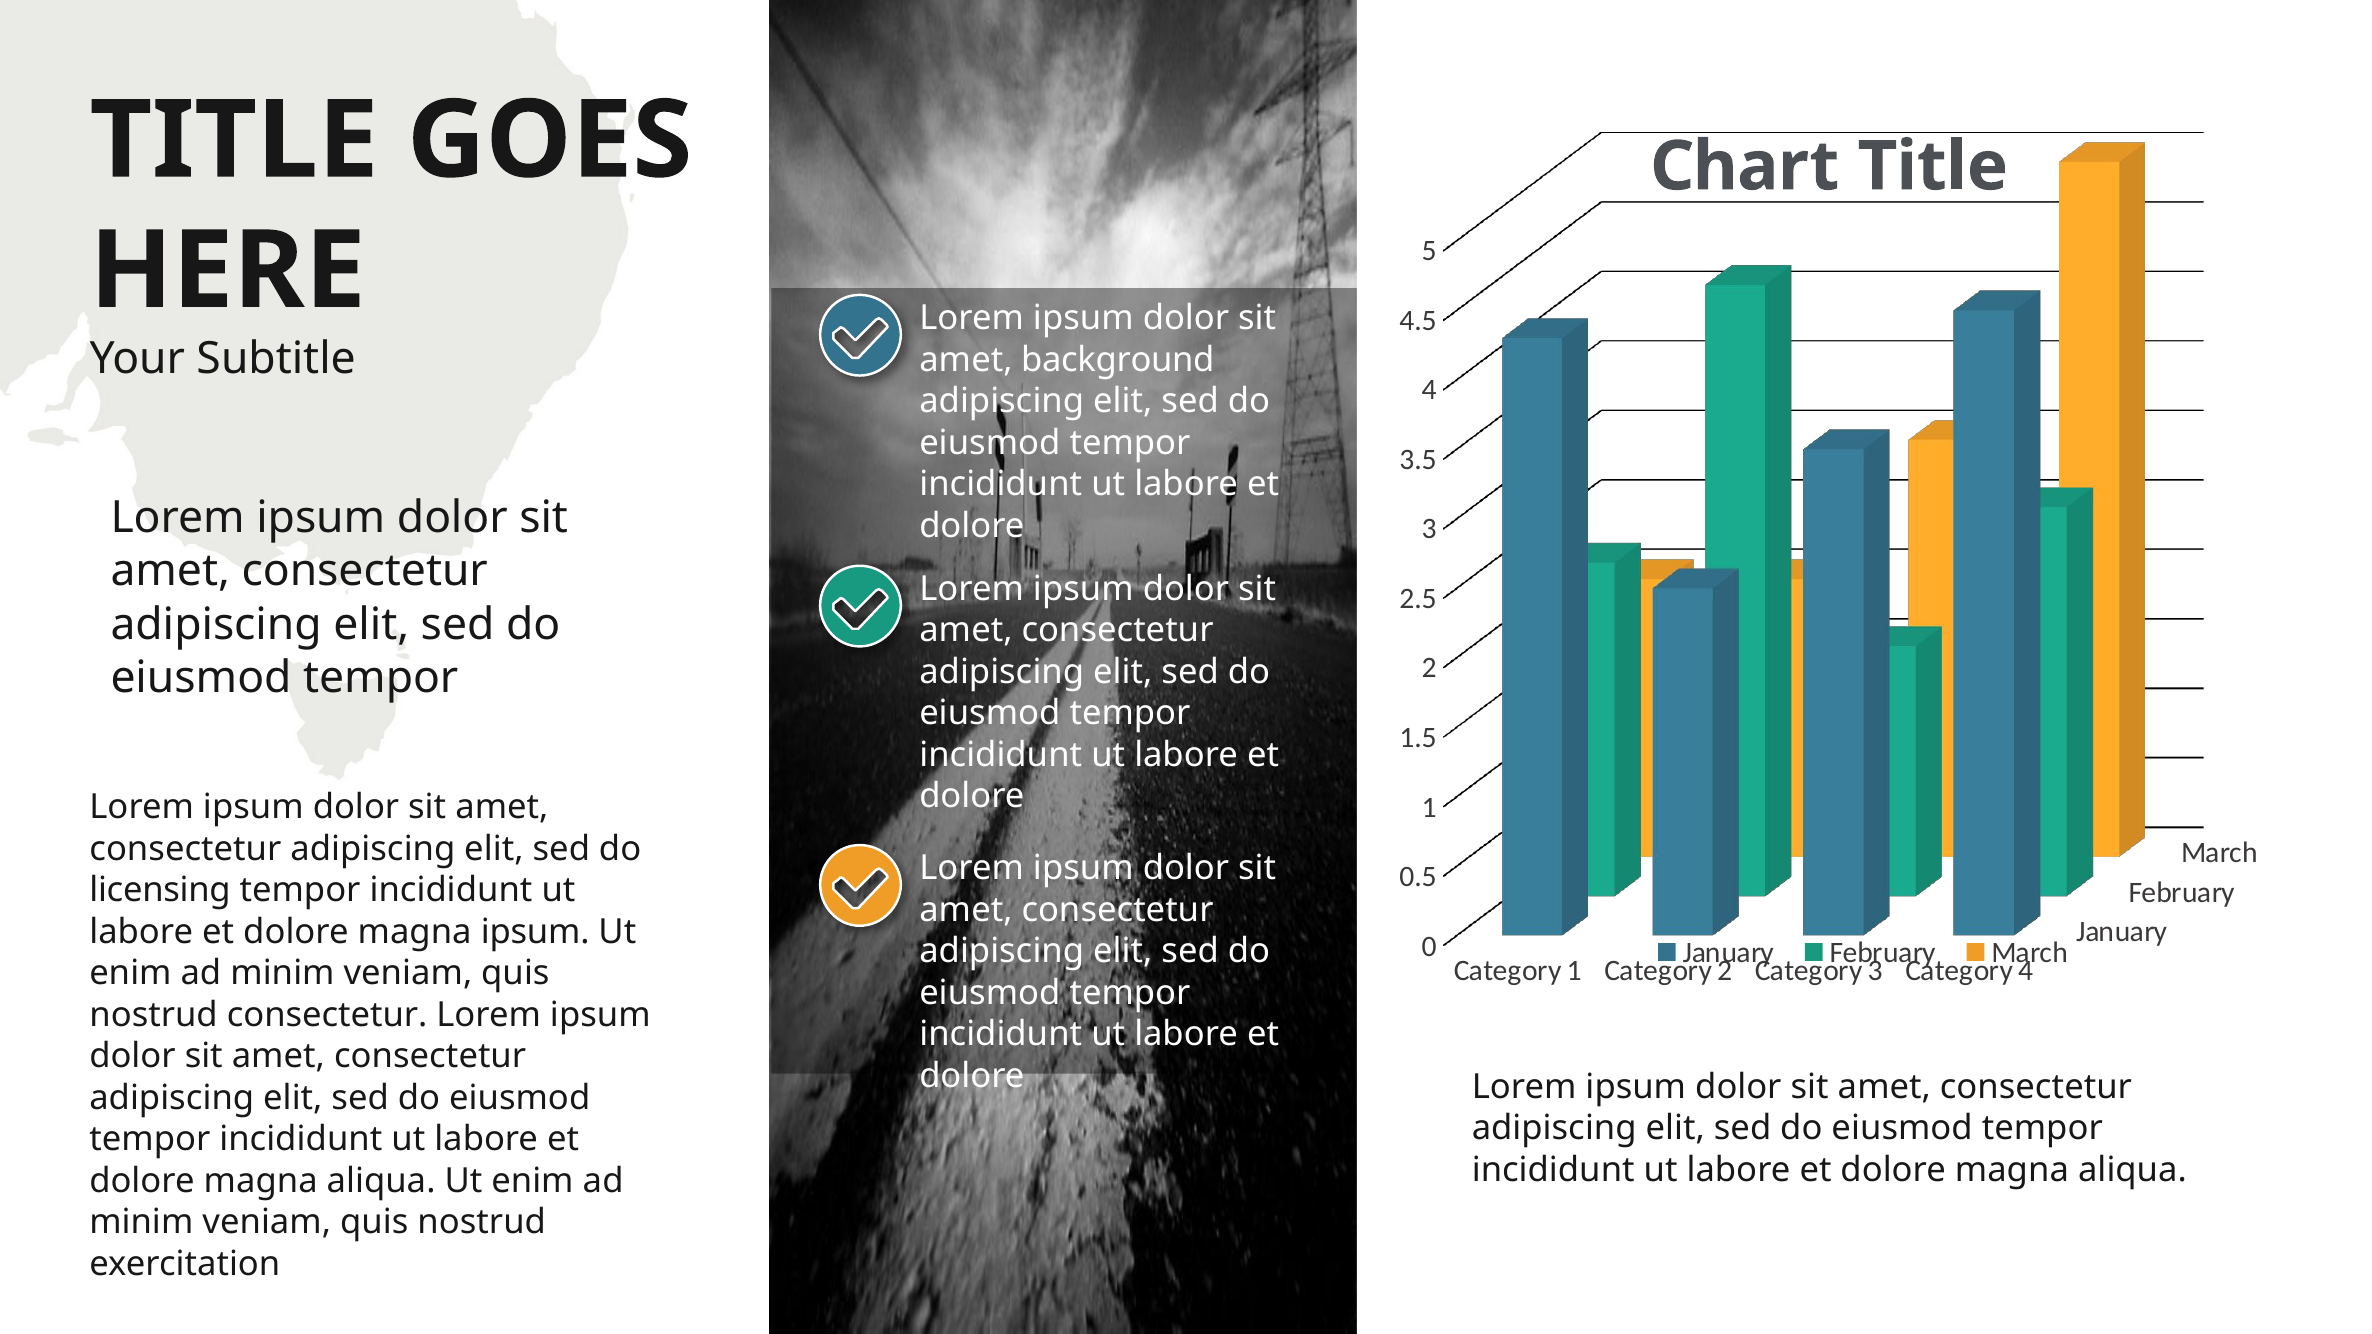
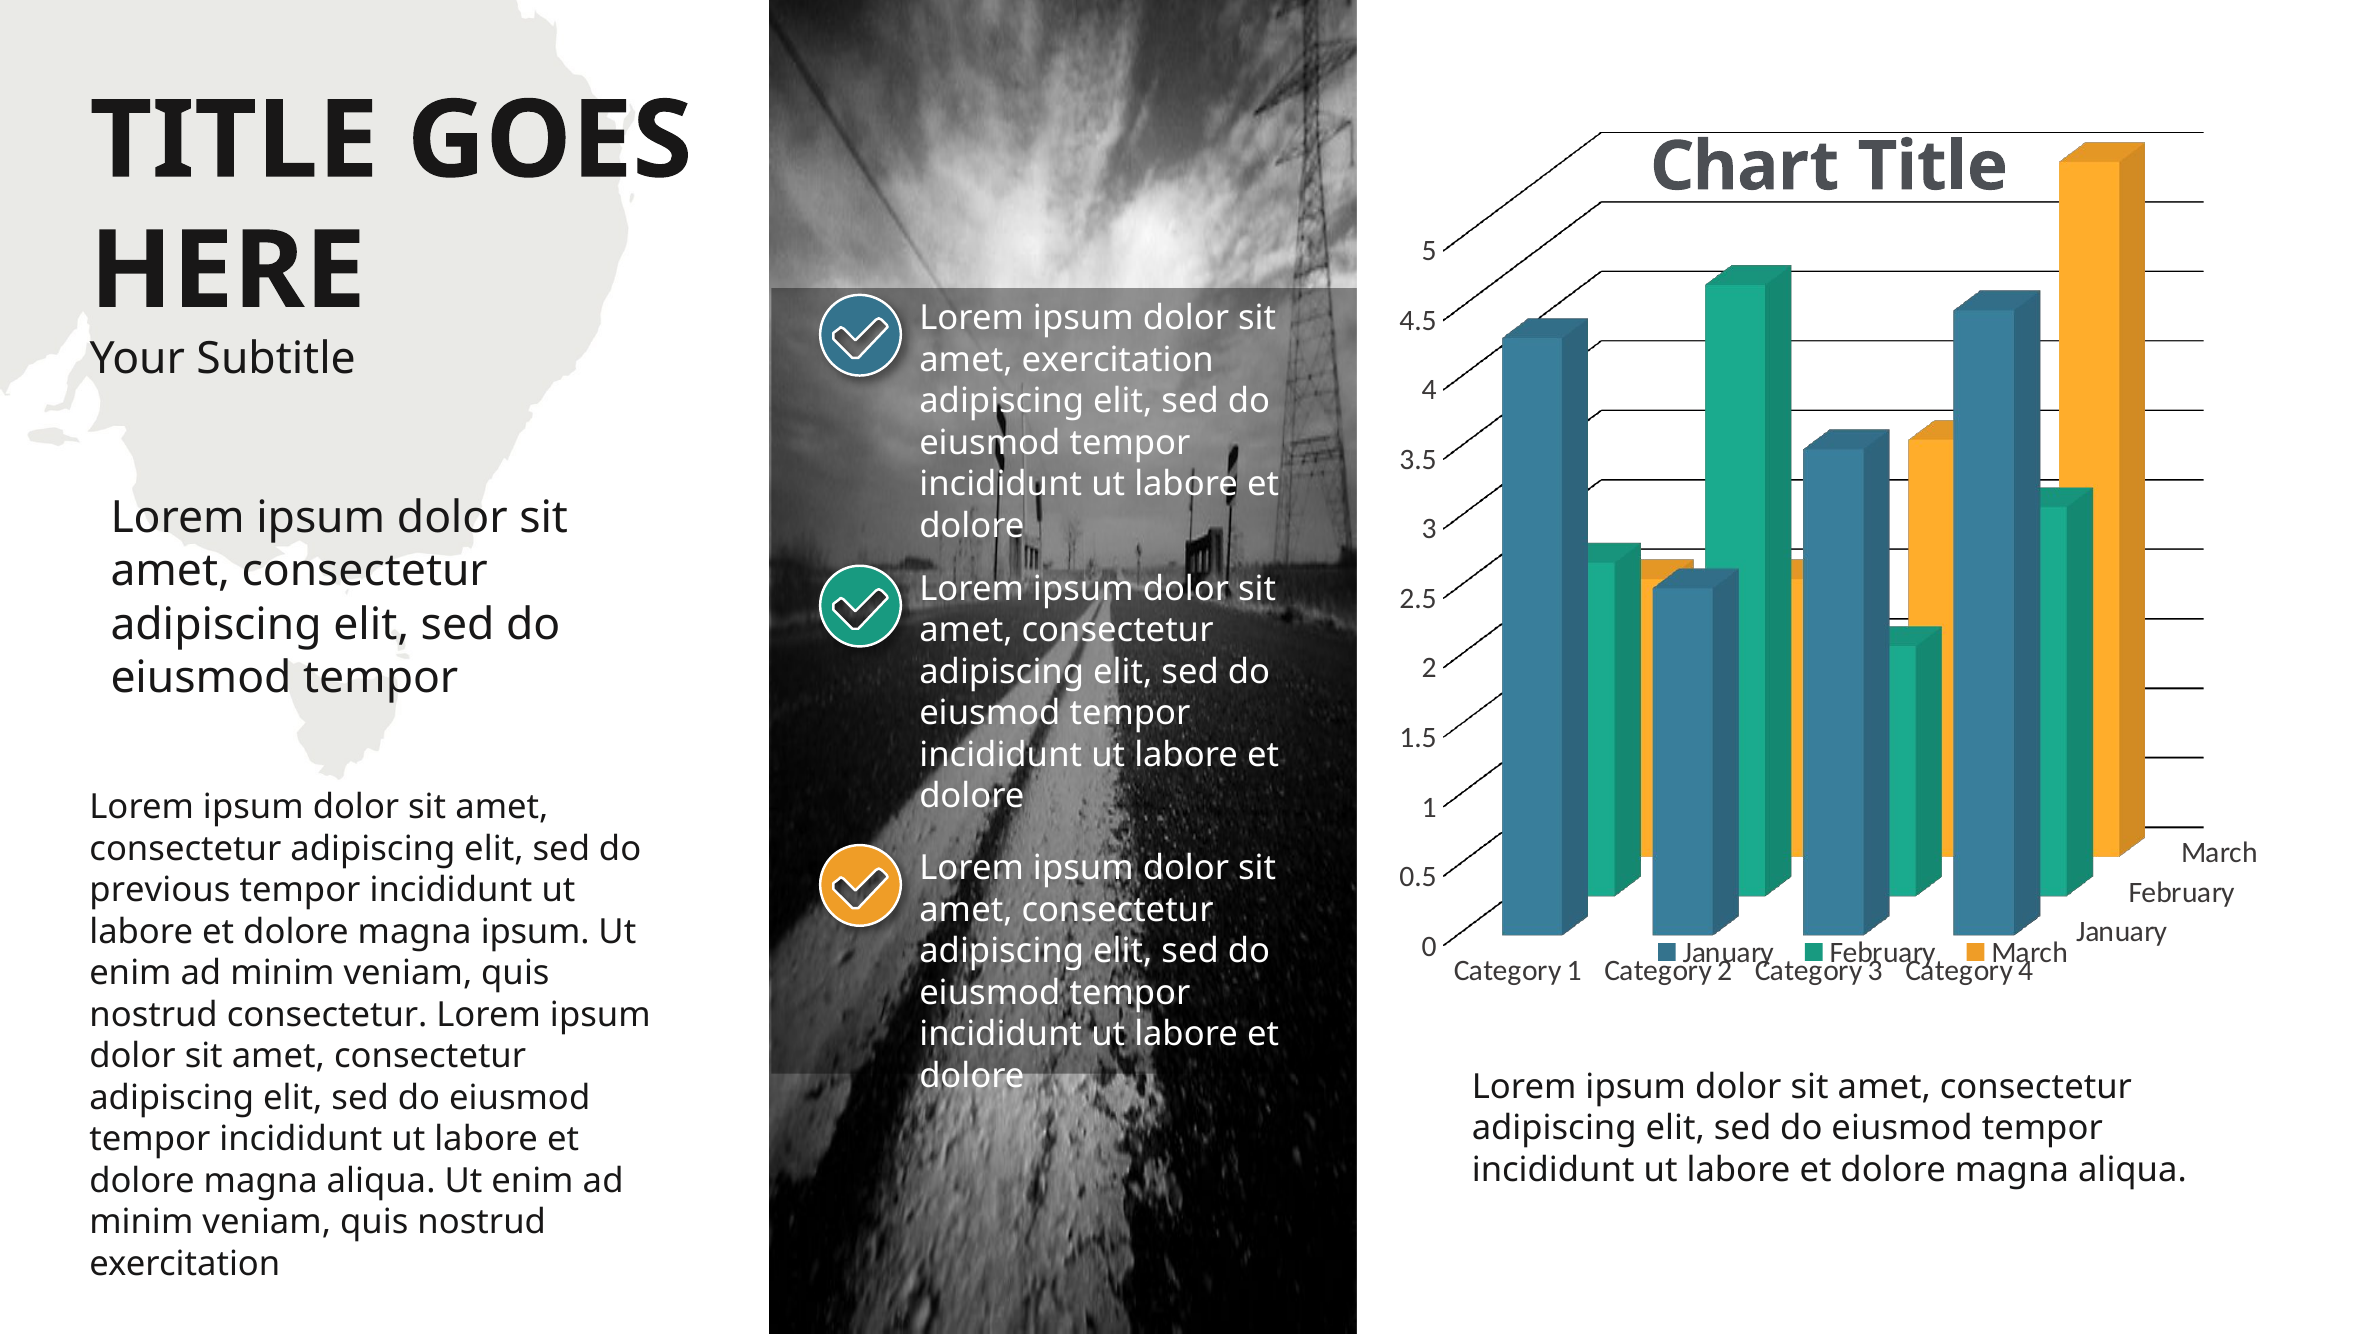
amet background: background -> exercitation (1118, 360)
licensing: licensing -> previous (160, 890)
